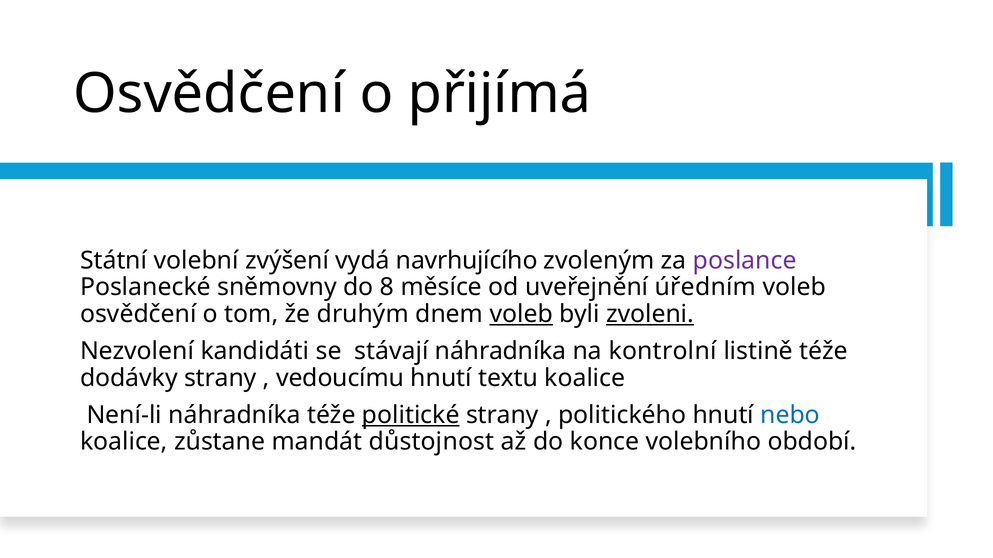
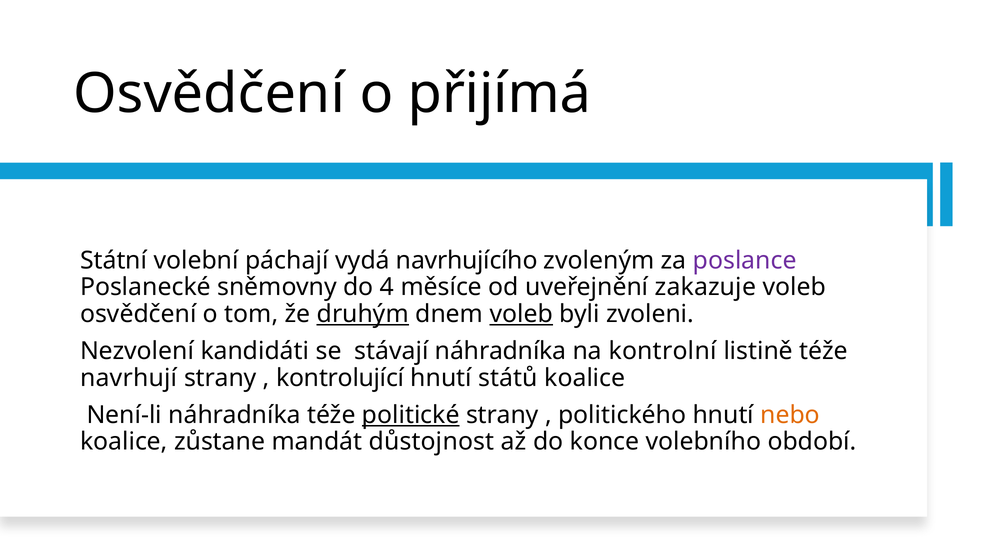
zvýšení: zvýšení -> páchají (287, 261)
8: 8 -> 4 (387, 288)
úředním: úředním -> zakazuje (705, 288)
druhým underline: none -> present (363, 314)
zvoleni underline: present -> none (650, 314)
dodávky: dodávky -> navrhují (129, 378)
vedoucímu: vedoucímu -> kontrolující (340, 378)
textu: textu -> států (508, 378)
nebo colour: blue -> orange (790, 415)
